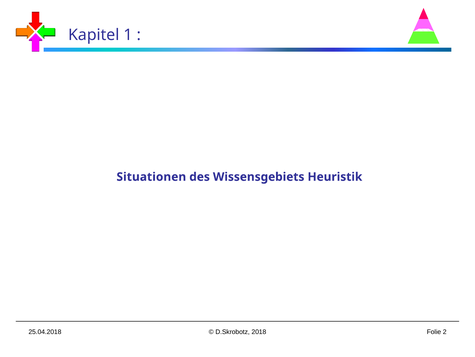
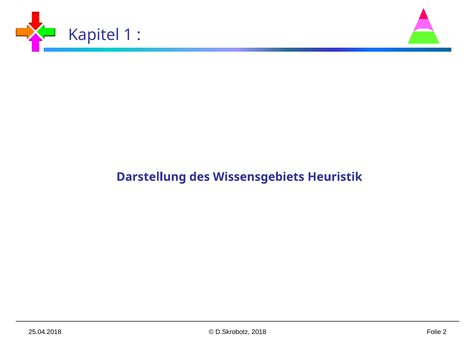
Situationen: Situationen -> Darstellung (151, 177)
